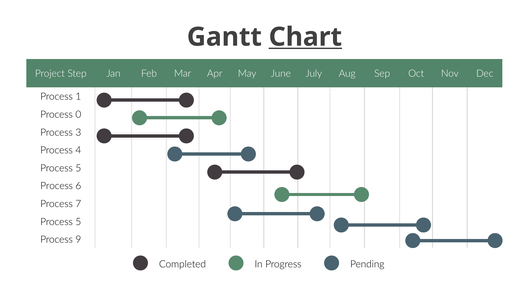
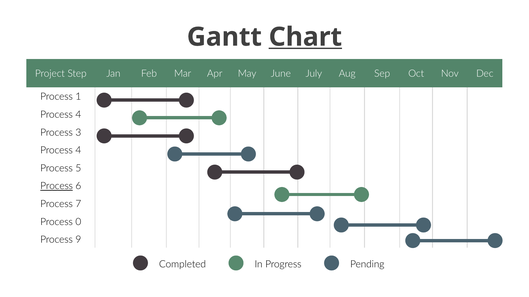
0: 0 -> 4 (78, 115)
Process underline: none -> present (57, 186)
5: 5 -> 0 (78, 222)
